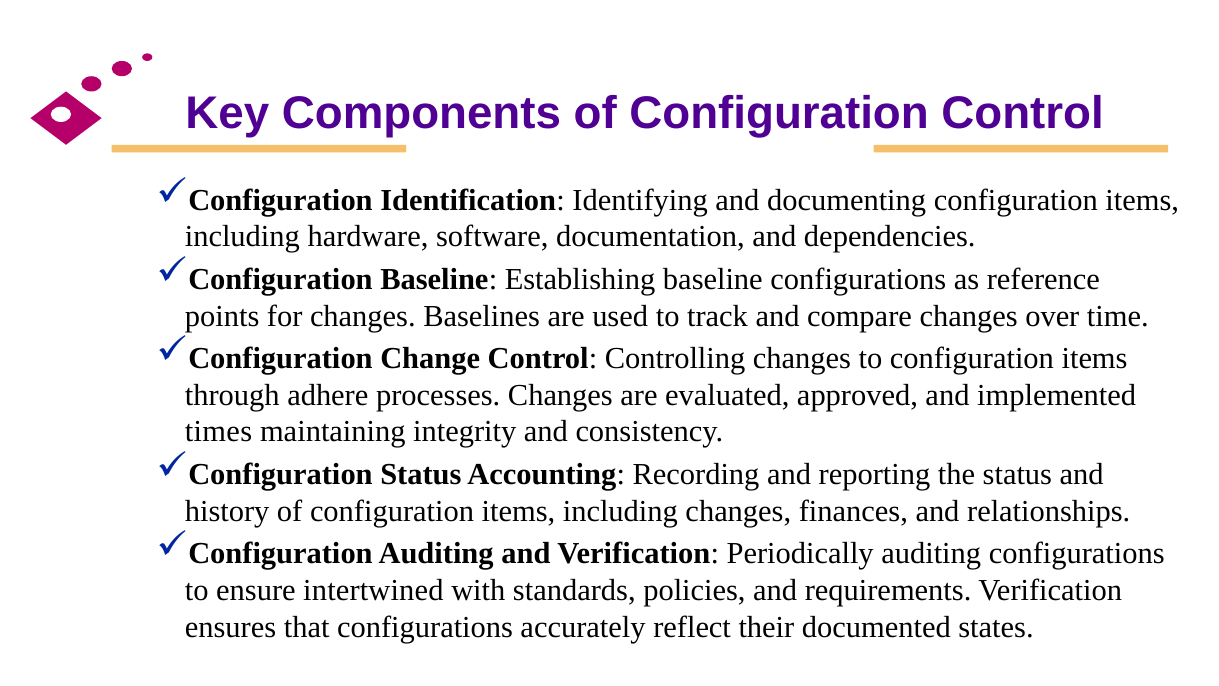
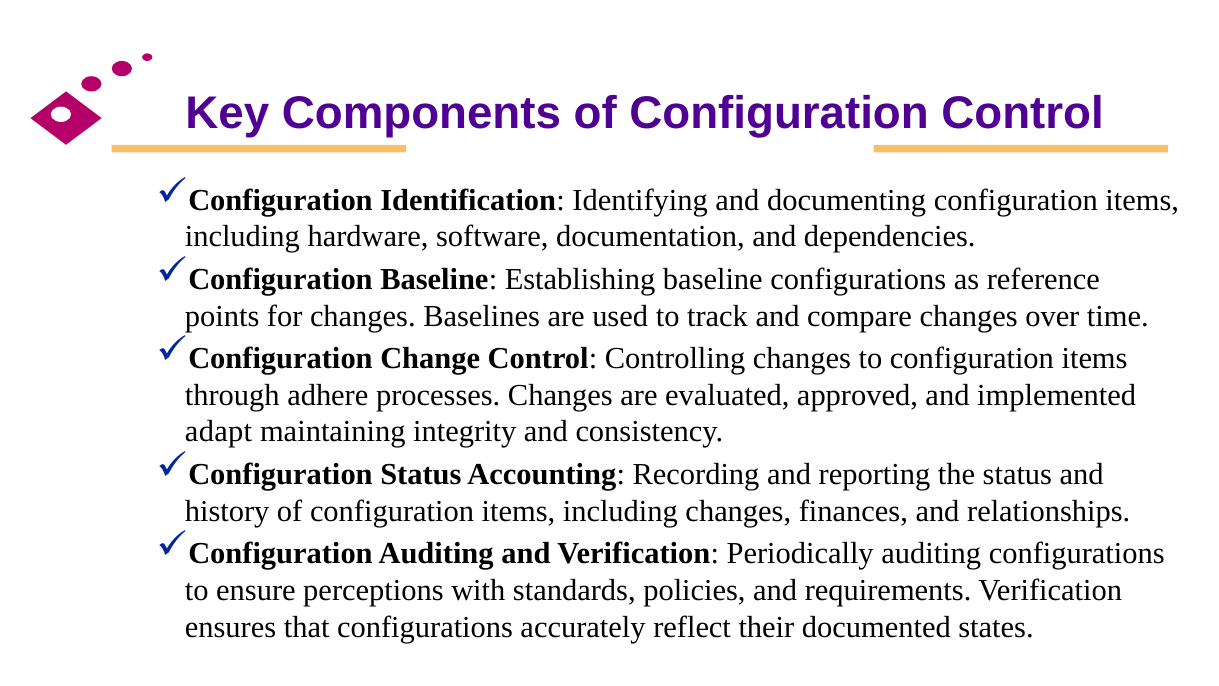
times: times -> adapt (219, 432)
intertwined: intertwined -> perceptions (373, 590)
